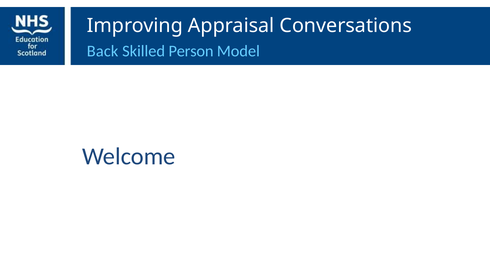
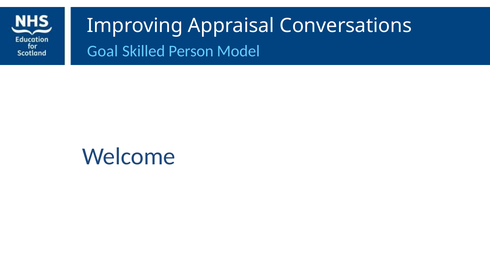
Back: Back -> Goal (103, 51)
